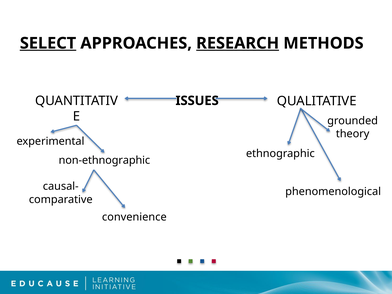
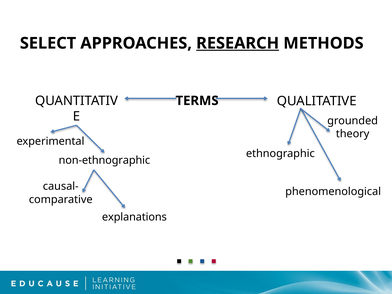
SELECT underline: present -> none (48, 43)
ISSUES: ISSUES -> TERMS (197, 101)
convenience: convenience -> explanations (134, 217)
